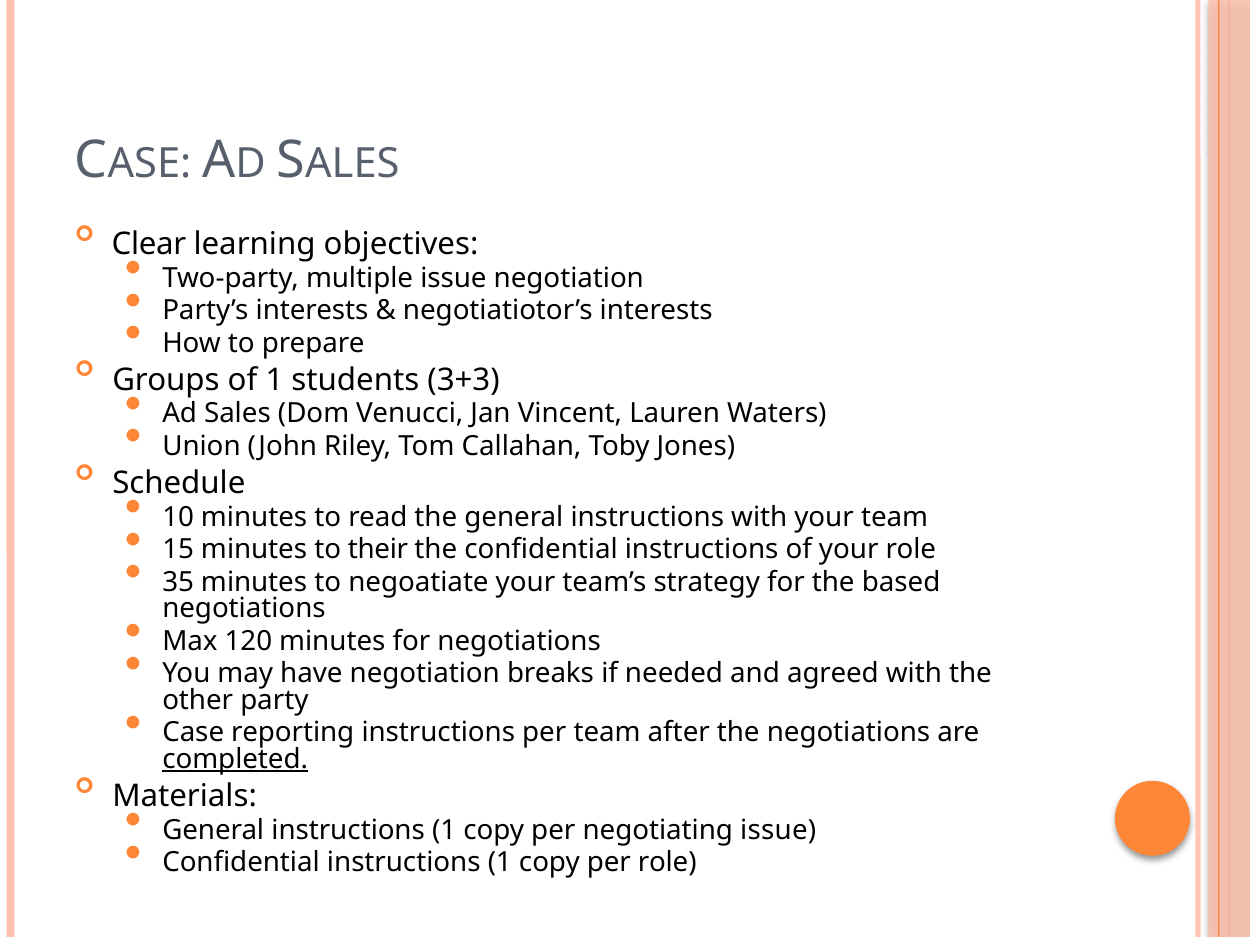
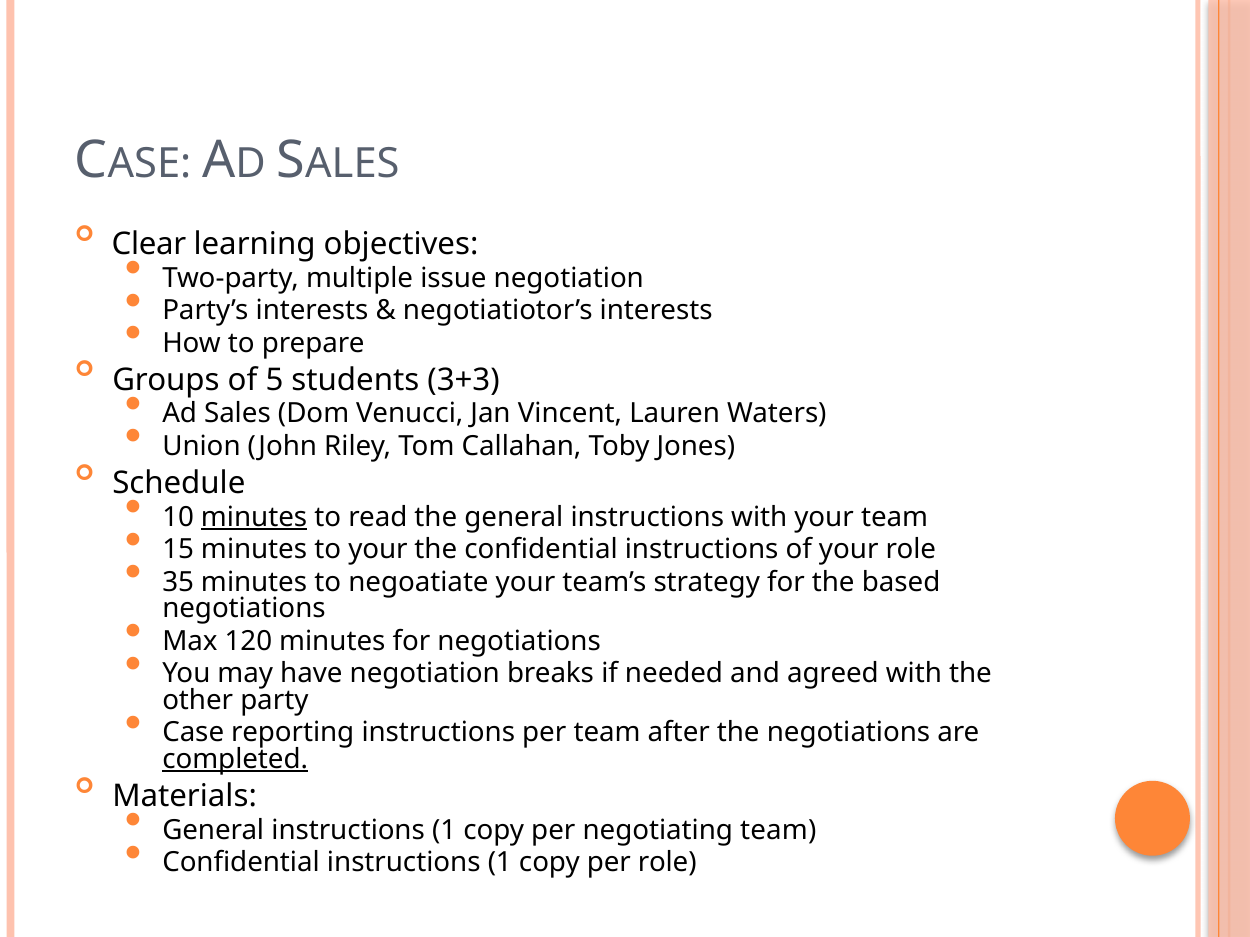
of 1: 1 -> 5 (274, 380)
minutes underline: none -> present (254, 517)
to their: their -> your (378, 550)
negotiating issue: issue -> team (778, 831)
